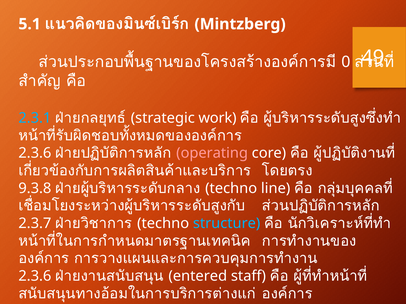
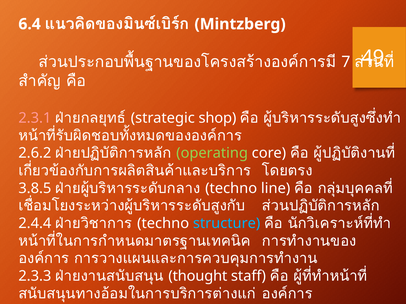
5.1: 5.1 -> 6.4 (30, 24)
0: 0 -> 7 (346, 62)
2.3.1 colour: light blue -> pink (35, 118)
work: work -> shop (217, 118)
2.3.6: 2.3.6 -> 2.6.2 (35, 153)
operating colour: pink -> light green (212, 153)
9.3.8: 9.3.8 -> 3.8.5 (35, 188)
2.3.7: 2.3.7 -> 2.4.4 (35, 224)
2.3.6: 2.3.6 -> 2.3.3 (35, 276)
entered: entered -> thought (198, 276)
